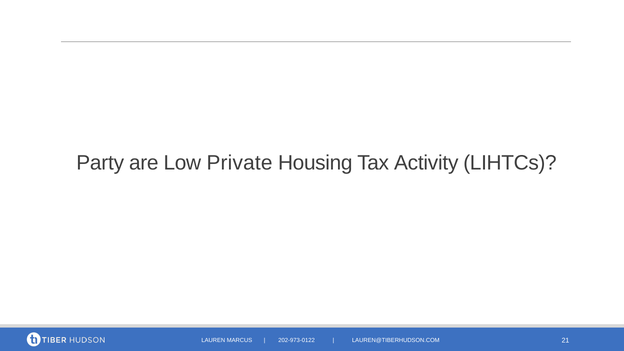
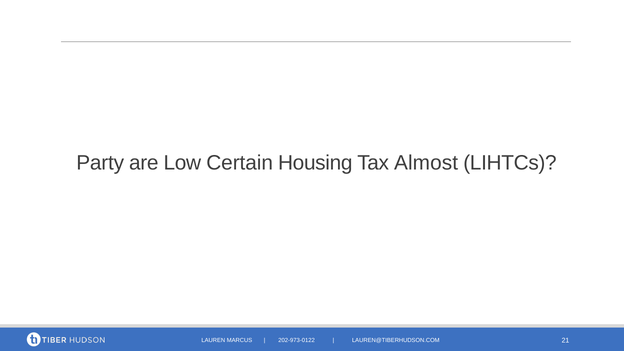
Private: Private -> Certain (240, 163)
Activity: Activity -> Almost (426, 163)
